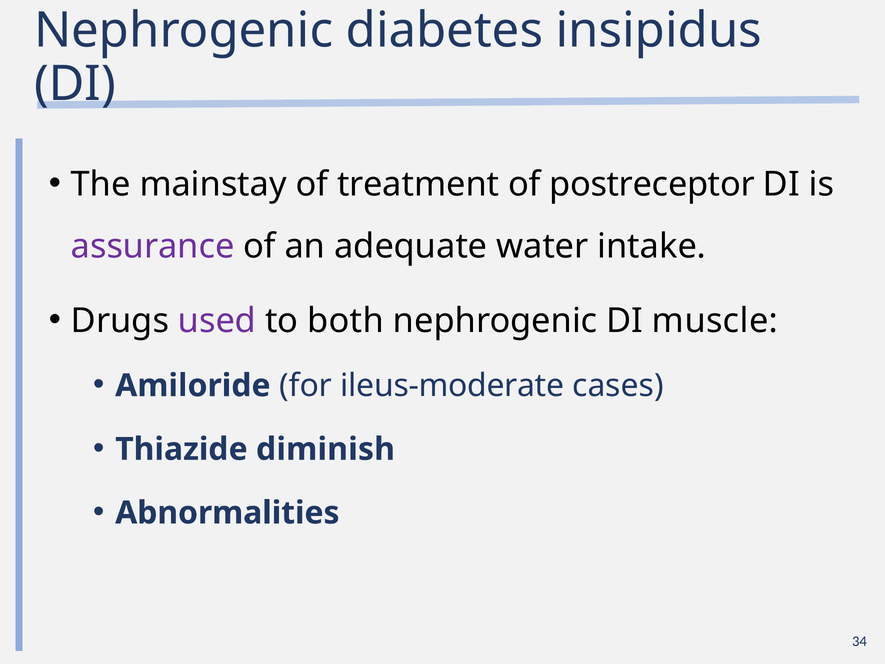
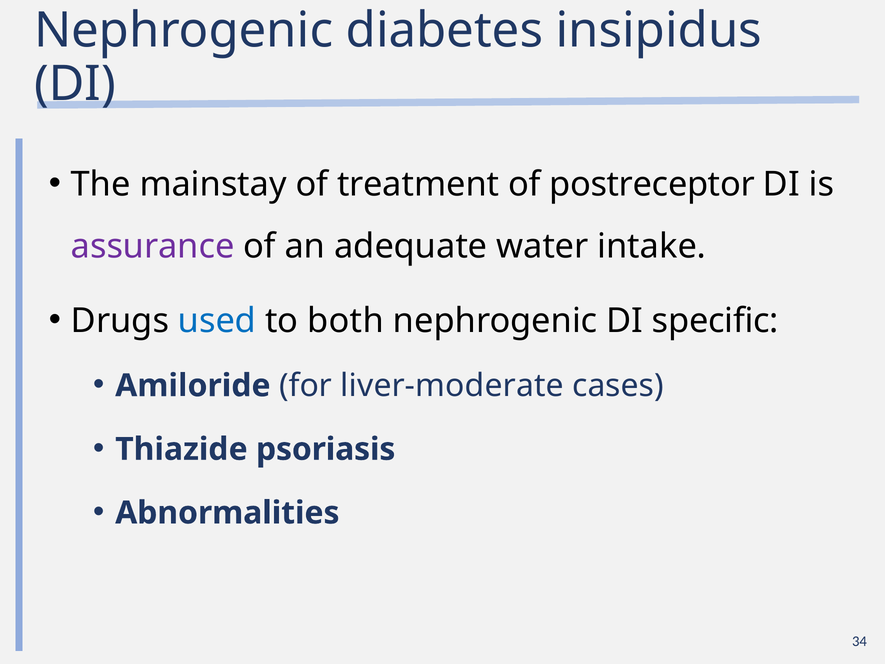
used colour: purple -> blue (217, 321)
muscle: muscle -> specific (715, 321)
ileus-moderate: ileus-moderate -> liver-moderate (452, 386)
diminish: diminish -> psoriasis (326, 449)
